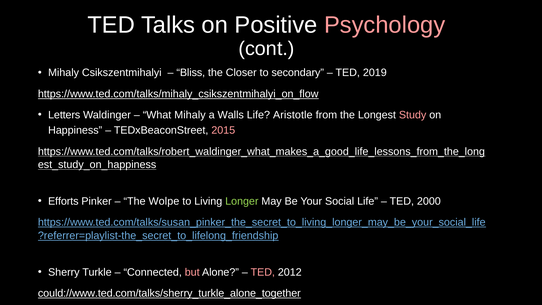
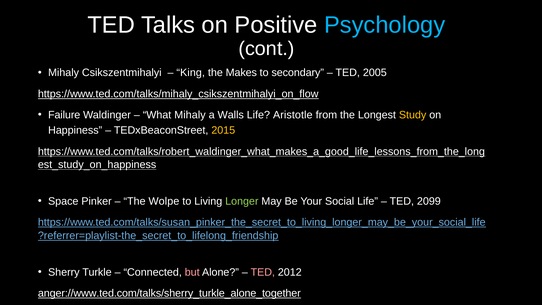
Psychology colour: pink -> light blue (385, 25)
Bliss: Bliss -> King (191, 73)
Closer: Closer -> Makes (241, 73)
2019: 2019 -> 2005 (375, 73)
Letters: Letters -> Failure (64, 115)
Study colour: pink -> yellow (413, 115)
2015 colour: pink -> yellow (223, 130)
Efforts: Efforts -> Space (63, 201)
2000: 2000 -> 2099 (429, 201)
could://www.ted.com/talks/sherry_turkle_alone_together: could://www.ted.com/talks/sherry_turkle_alone_together -> anger://www.ted.com/talks/sherry_turkle_alone_together (169, 293)
